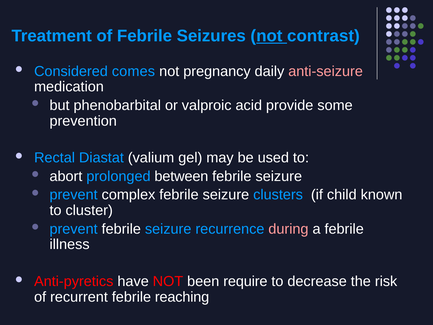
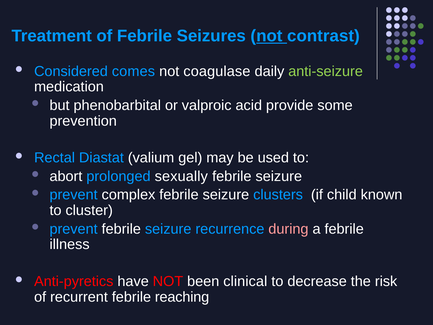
pregnancy: pregnancy -> coagulase (217, 71)
anti-seizure colour: pink -> light green (326, 71)
between: between -> sexually (181, 176)
require: require -> clinical (245, 281)
